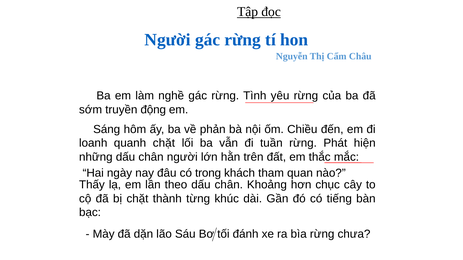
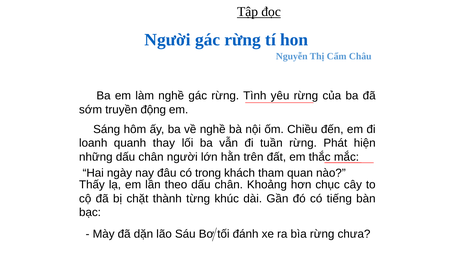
về phản: phản -> nghề (213, 129)
quanh chặt: chặt -> thay (164, 143)
